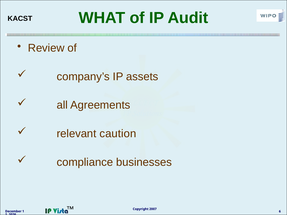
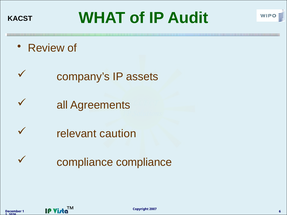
compliance businesses: businesses -> compliance (144, 162)
